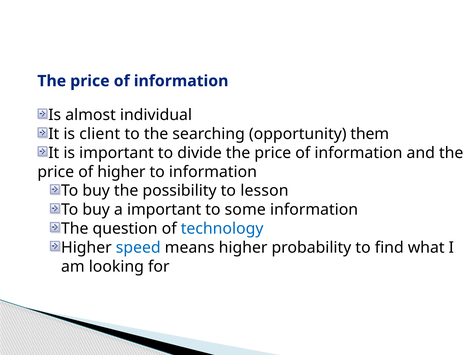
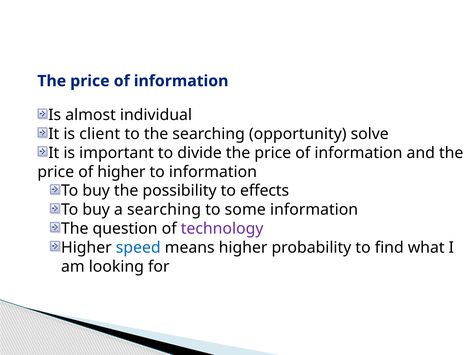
them: them -> solve (370, 134)
lesson: lesson -> effects (265, 191)
a important: important -> searching (164, 210)
technology colour: blue -> purple (222, 229)
